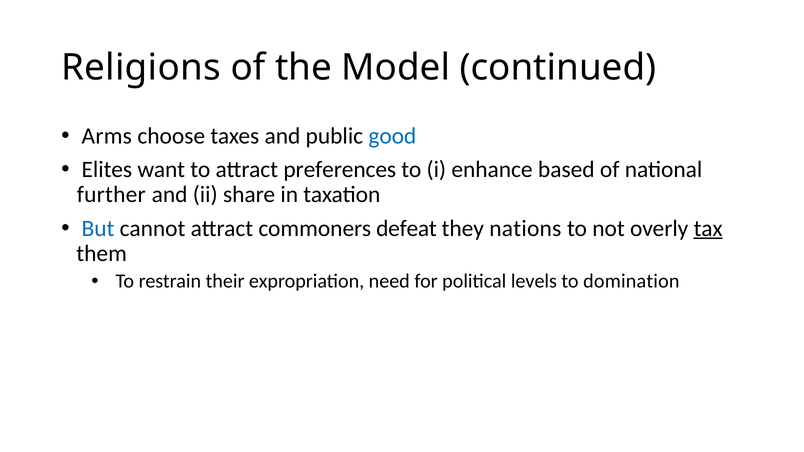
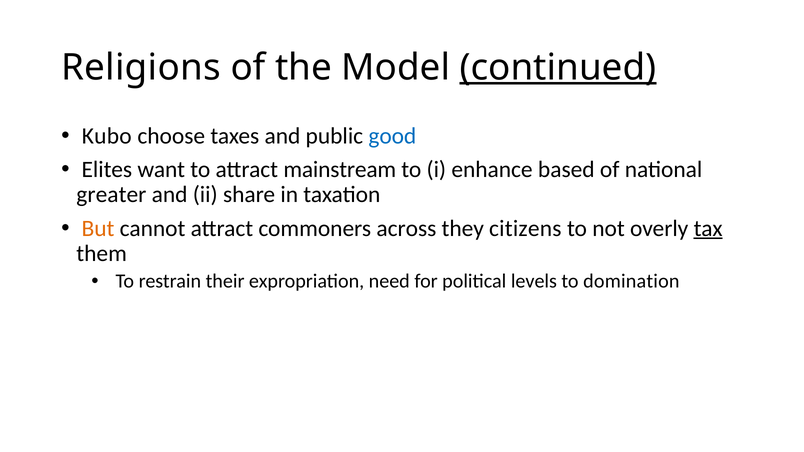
continued underline: none -> present (558, 68)
Arms: Arms -> Kubo (107, 136)
preferences: preferences -> mainstream (340, 170)
further: further -> greater (111, 195)
But colour: blue -> orange (98, 228)
defeat: defeat -> across (406, 228)
nations: nations -> citizens (525, 228)
